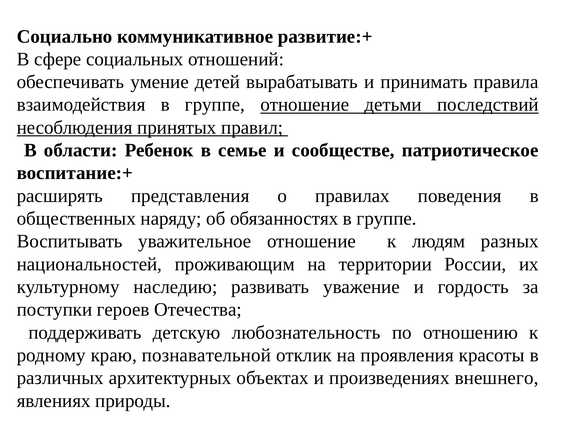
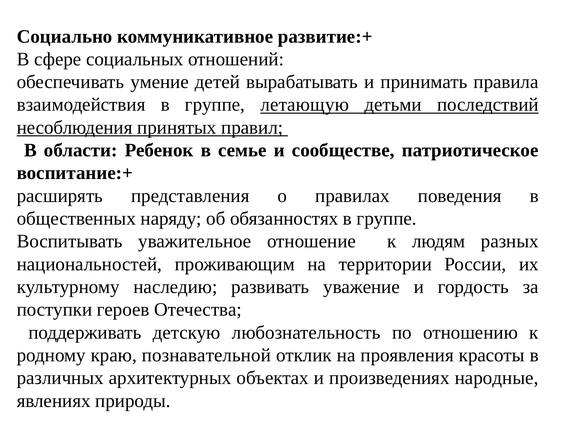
группе отношение: отношение -> летающую (305, 105)
внешнего: внешнего -> народные (497, 378)
